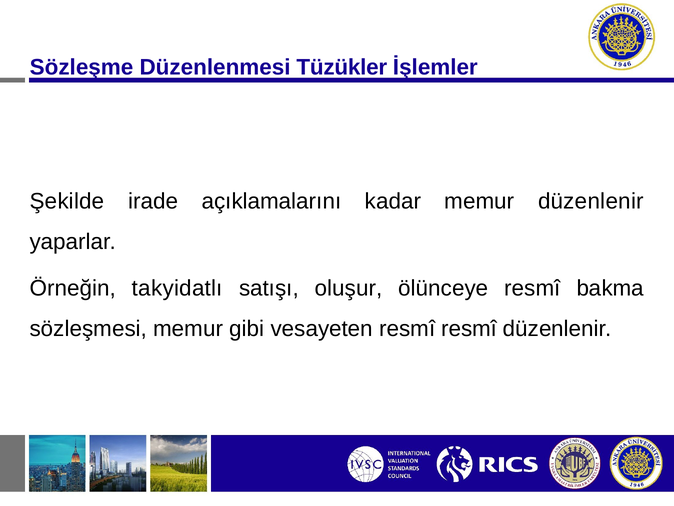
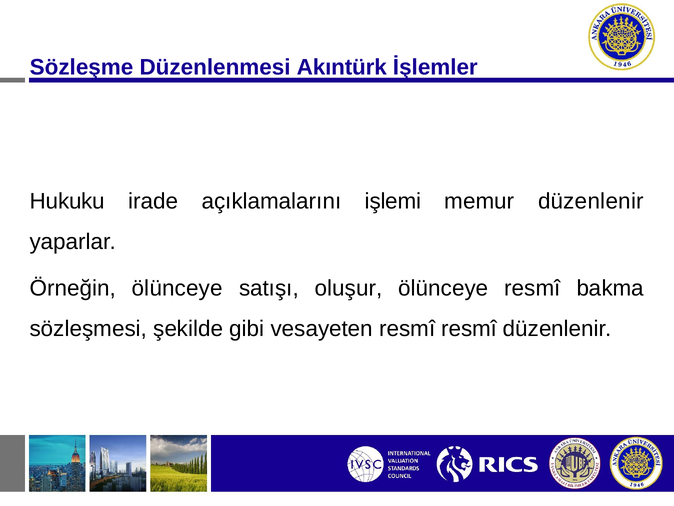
Tüzükler: Tüzükler -> Akıntürk (342, 67)
Şekilde: Şekilde -> Hukuku (67, 201)
kadar: kadar -> işlemi (393, 201)
Örneğin takyidatlı: takyidatlı -> ölünceye (177, 288)
sözleşmesi memur: memur -> şekilde (188, 328)
